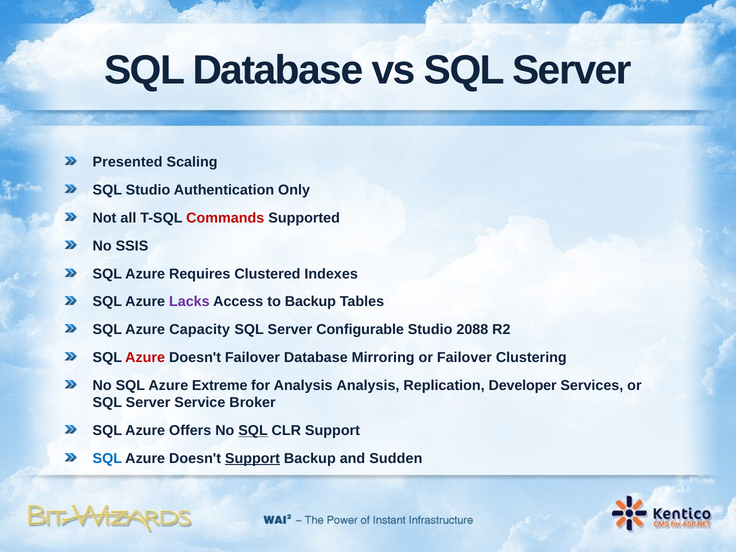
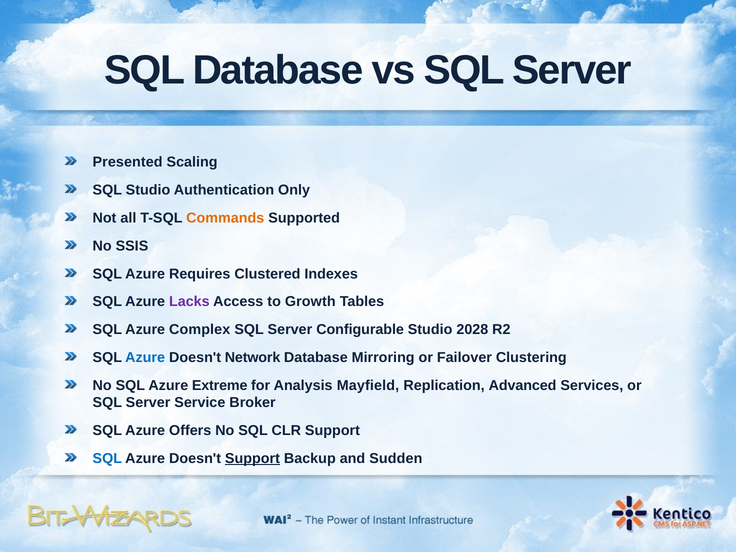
Commands colour: red -> orange (225, 218)
to Backup: Backup -> Growth (310, 302)
Capacity: Capacity -> Complex (200, 330)
2088: 2088 -> 2028 (472, 330)
Azure colour: red -> blue (145, 358)
Doesn't Failover: Failover -> Network (253, 358)
Analysis Analysis: Analysis -> Mayfield (368, 385)
Developer: Developer -> Advanced (523, 385)
SQL underline: present -> none (253, 431)
